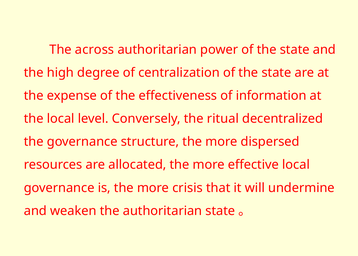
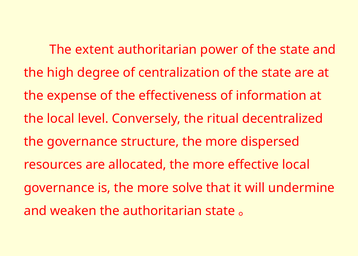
across: across -> extent (95, 49)
crisis: crisis -> solve (188, 188)
